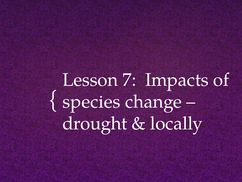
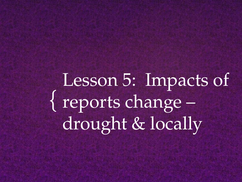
7: 7 -> 5 (129, 80)
species: species -> reports (91, 101)
